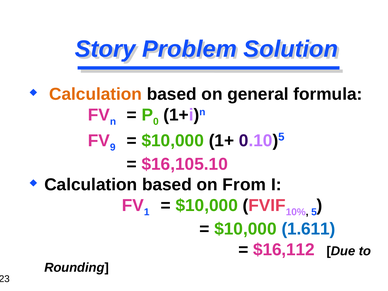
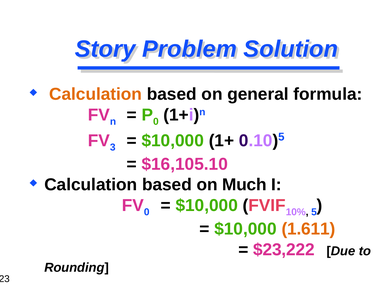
9: 9 -> 3 (113, 147)
From: From -> Much (244, 185)
1: 1 -> 0 (147, 212)
1.611 colour: blue -> orange (308, 229)
$16,112: $16,112 -> $23,222 (284, 250)
